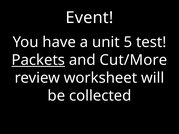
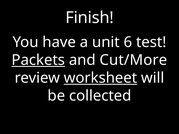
Event: Event -> Finish (90, 18)
5: 5 -> 6 (128, 42)
worksheet underline: none -> present (100, 78)
